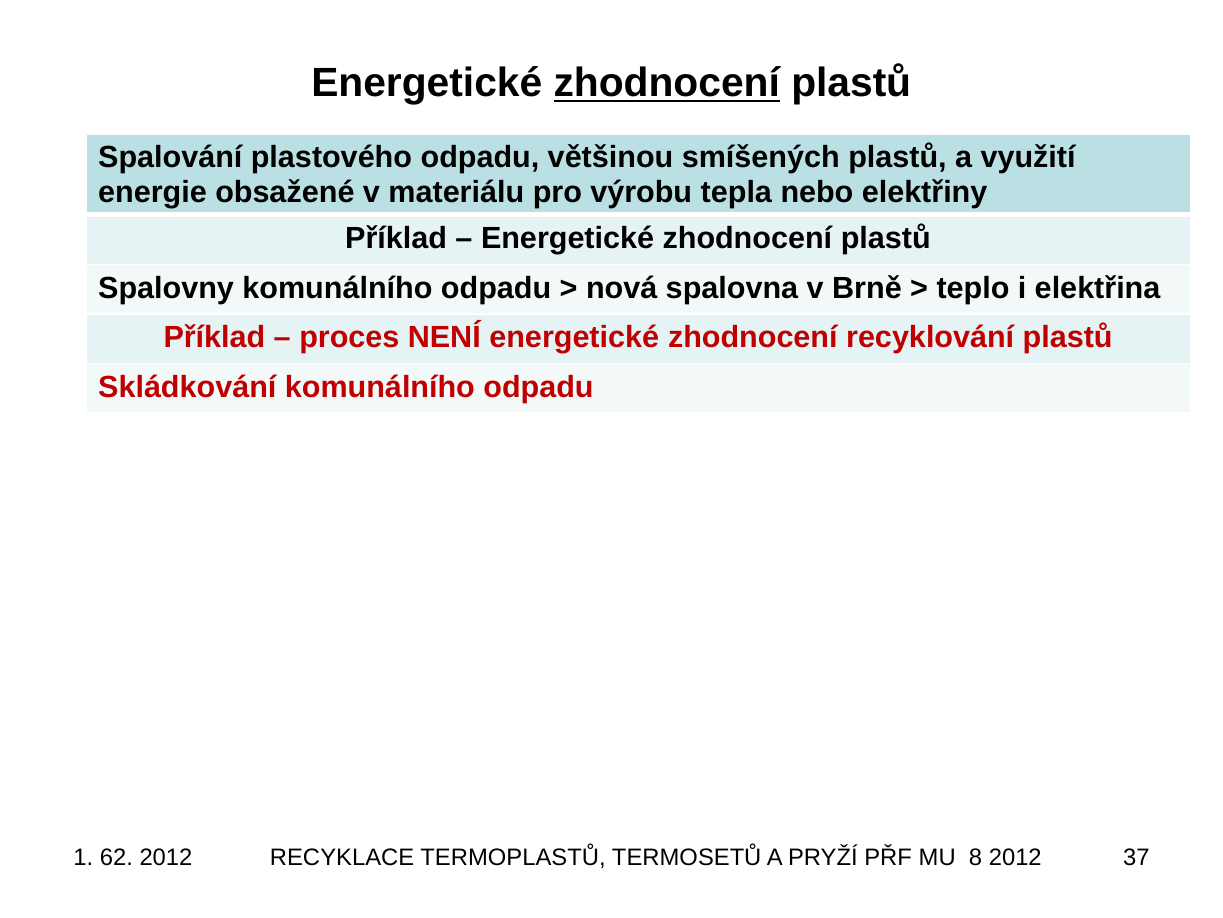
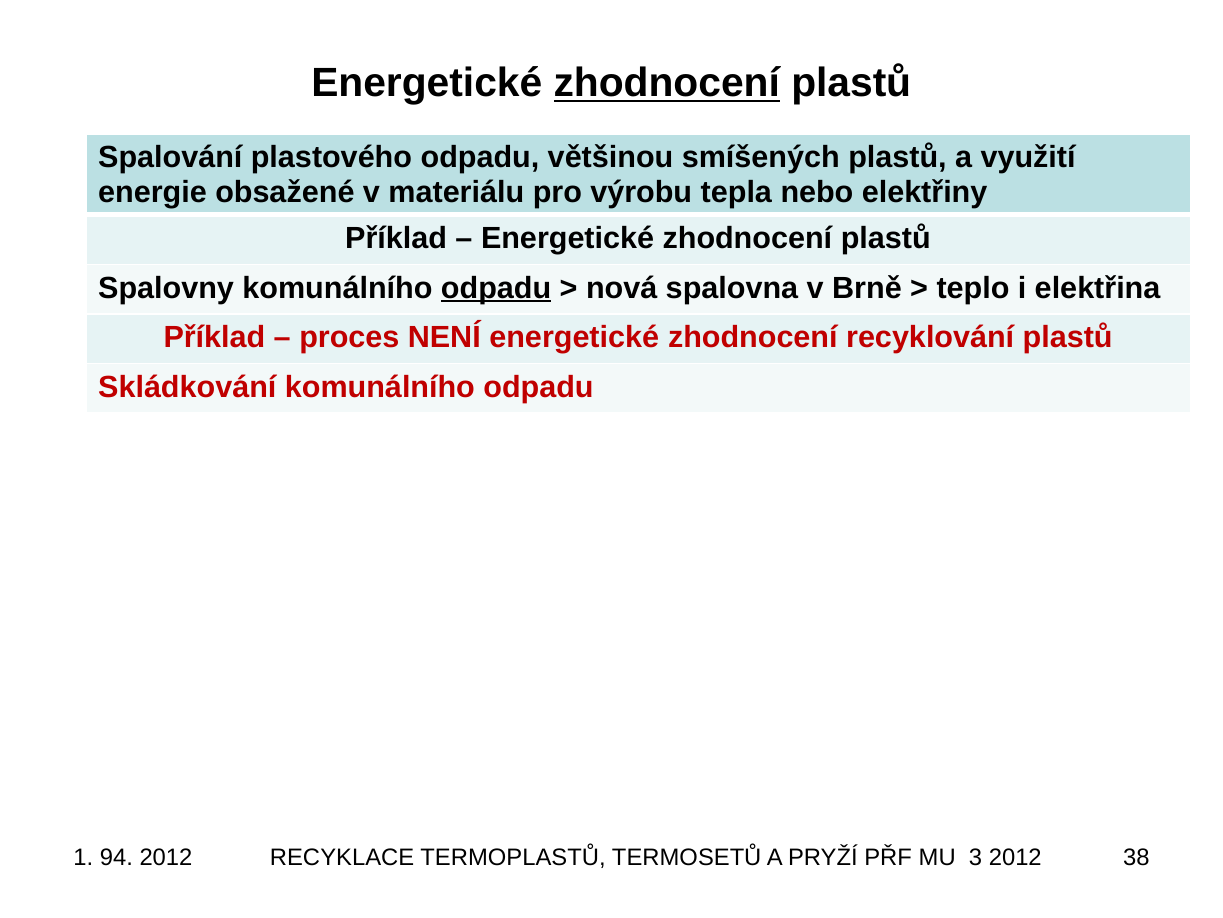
odpadu underline: none -> present (496, 288)
62: 62 -> 94 (116, 857)
8: 8 -> 3 (975, 857)
37: 37 -> 38 (1136, 857)
